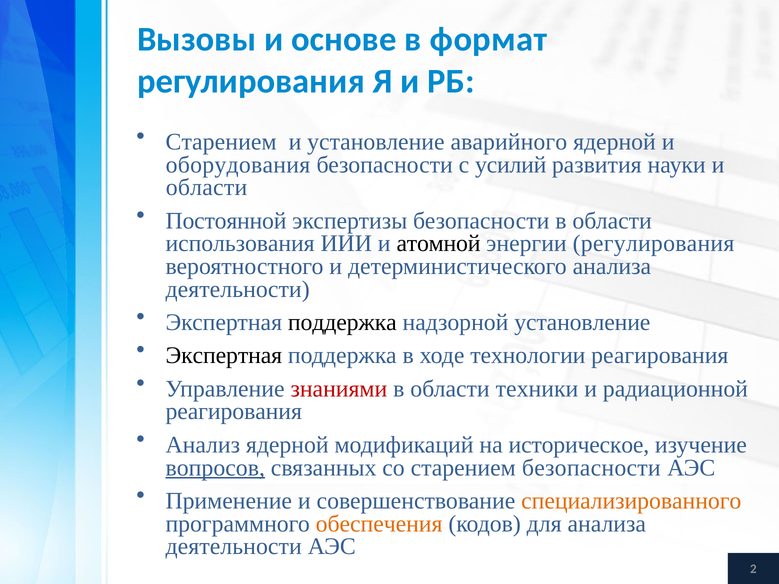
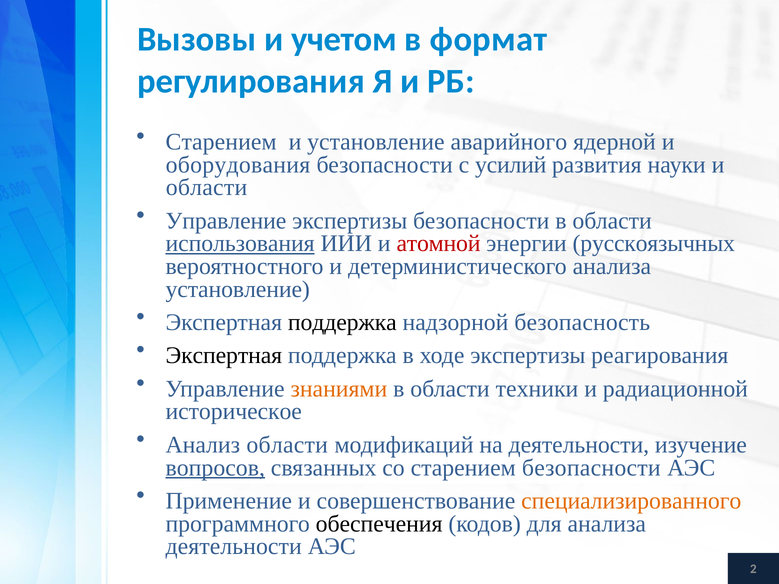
основе: основе -> учетом (344, 40)
Постоянной: Постоянной -> Управление (226, 221)
использования underline: none -> present (240, 244)
атомной colour: black -> red (439, 244)
энергии регулирования: регулирования -> русскоязычных (654, 244)
деятельности: деятельности -> установление (238, 289)
надзорной установление: установление -> безопасность (582, 323)
ходе технологии: технологии -> экспертизы (528, 356)
знаниями colour: red -> orange (339, 389)
реагирования: реагирования -> историческое (234, 412)
Анализ ядерной: ядерной -> области (287, 445)
на историческое: историческое -> деятельности (579, 445)
обеспечения colour: orange -> black (379, 524)
